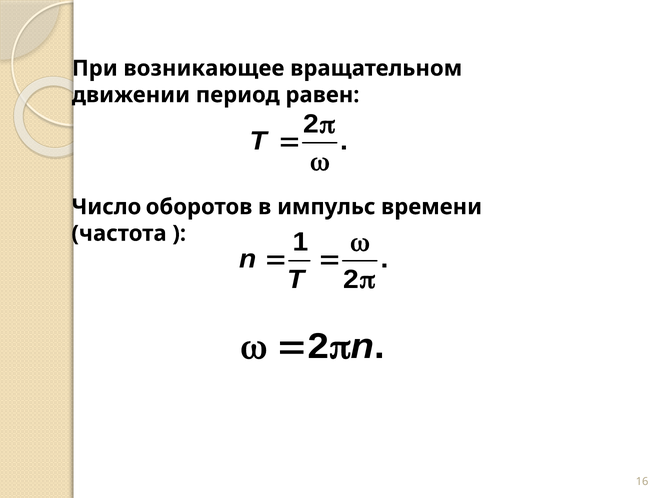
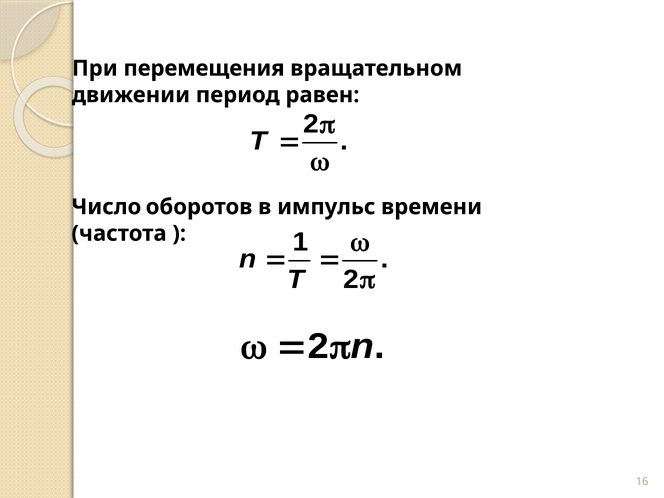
возникающее: возникающее -> перемещения (204, 68)
